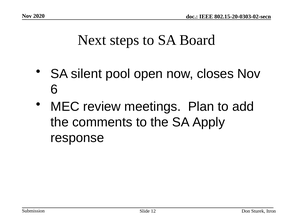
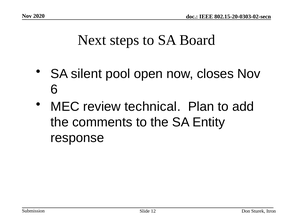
meetings: meetings -> technical (153, 106)
Apply: Apply -> Entity (209, 122)
